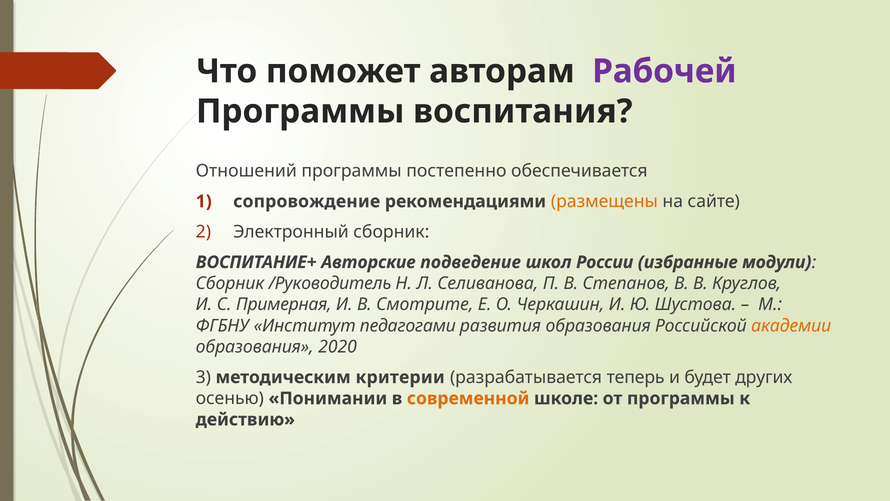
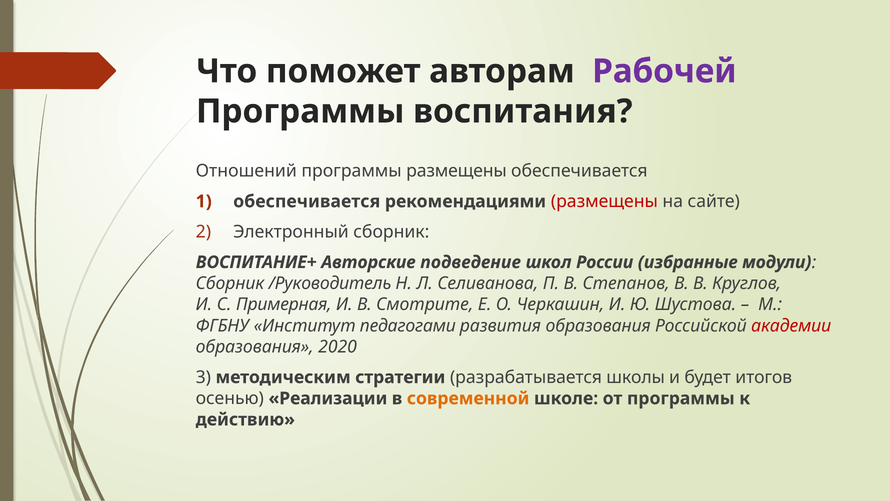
программы постепенно: постепенно -> размещены (457, 171)
сопровождение: сопровождение -> обеспечивается (307, 201)
размещены colour: orange -> red (604, 201)
академии colour: orange -> red (791, 325)
критерии: критерии -> стратегии (400, 377)
теперь: теперь -> школы (636, 377)
других: других -> итогов (764, 377)
Понимании: Понимании -> Реализации (328, 398)
